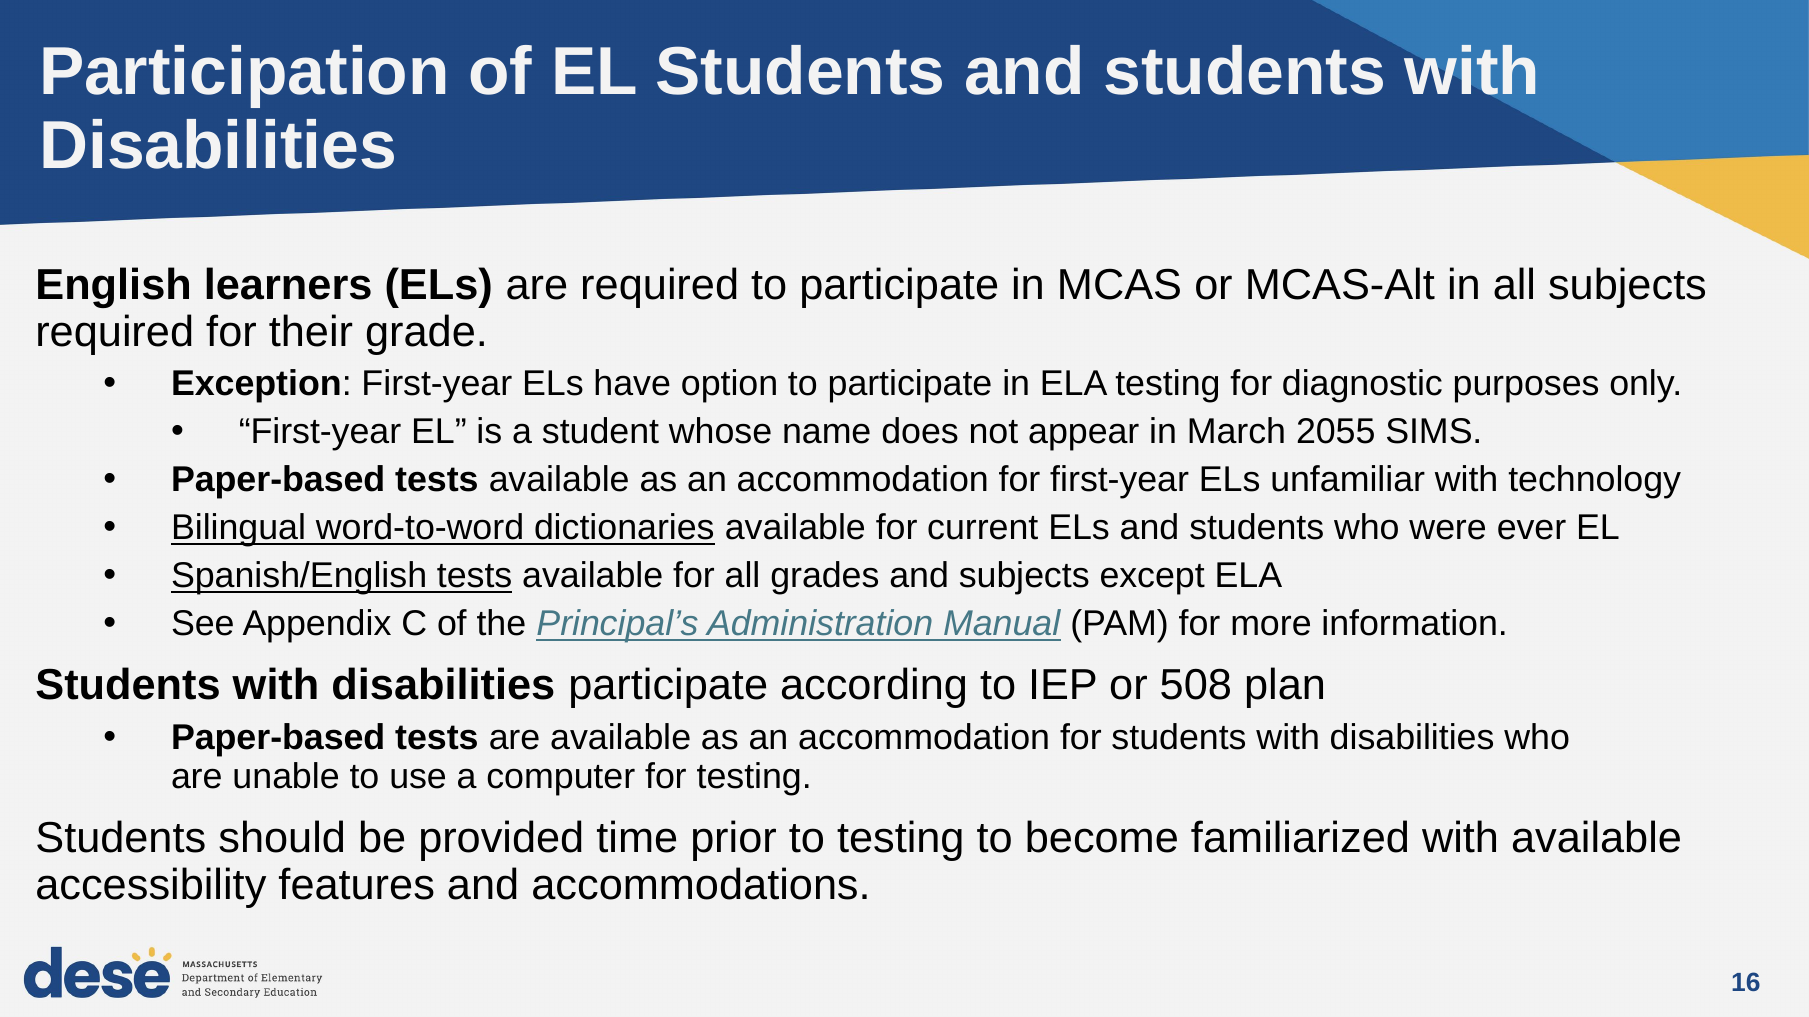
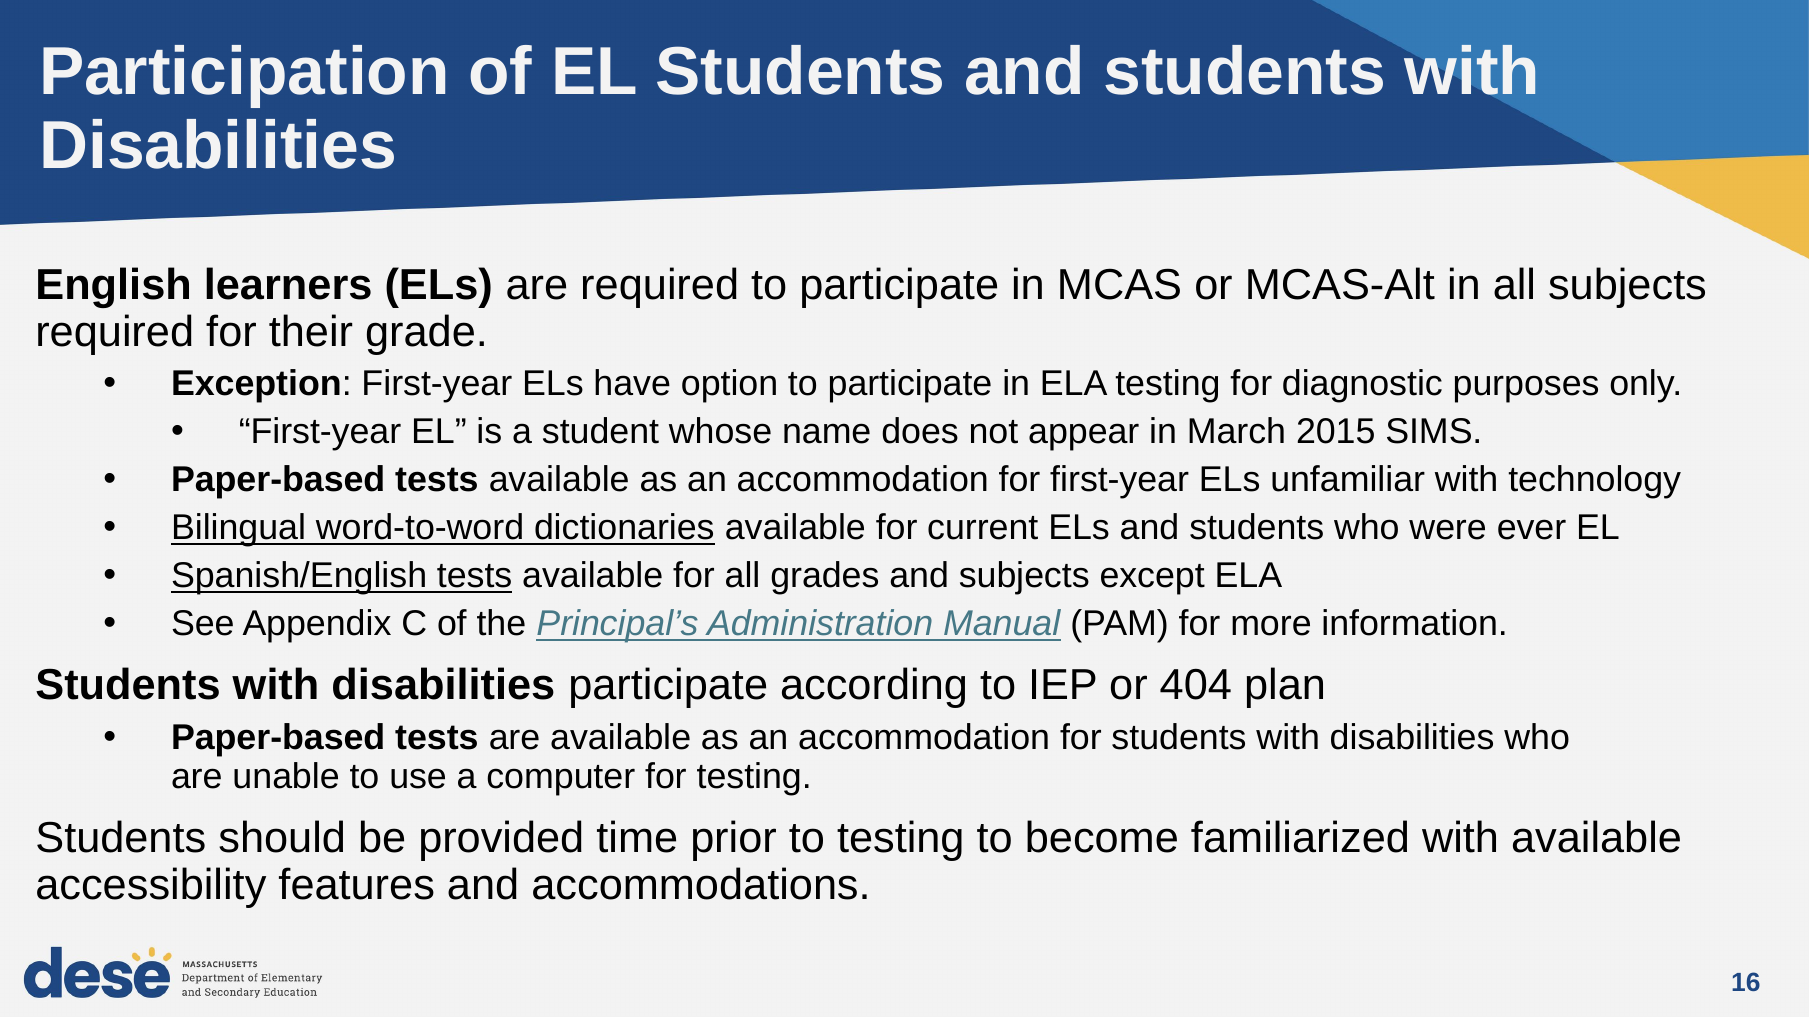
2055: 2055 -> 2015 (1336, 432)
508: 508 -> 404 (1196, 686)
